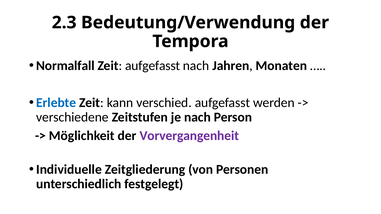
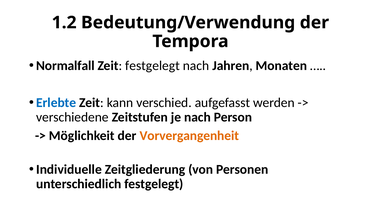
2.3: 2.3 -> 1.2 (64, 23)
Zeit aufgefasst: aufgefasst -> festgelegt (153, 66)
Vorvergangenheit colour: purple -> orange (189, 136)
